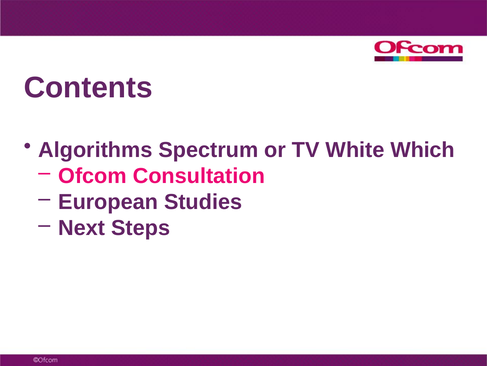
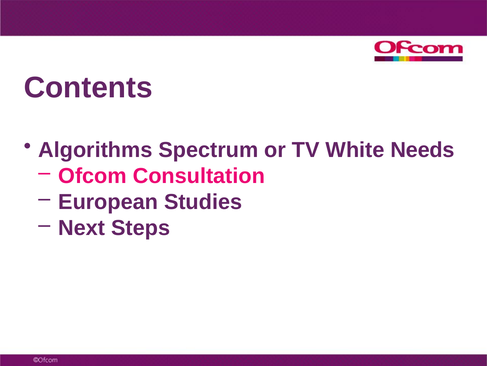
Which: Which -> Needs (423, 150)
